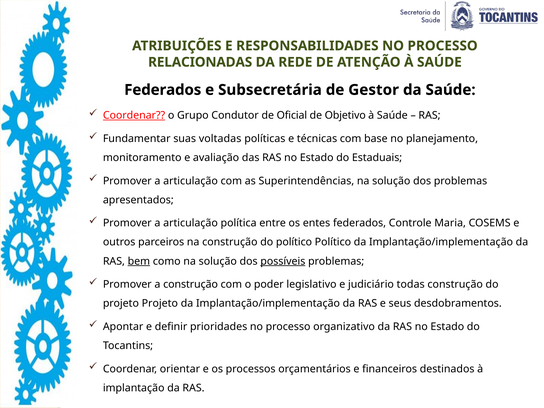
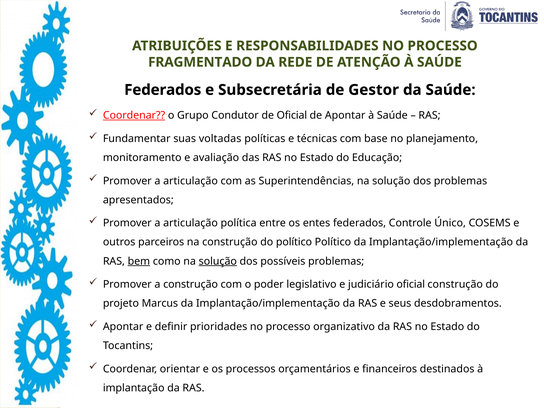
RELACIONADAS: RELACIONADAS -> FRAGMENTADO (200, 62)
de Objetivo: Objetivo -> Apontar (345, 115)
Estaduais: Estaduais -> Educação (377, 158)
Maria: Maria -> Único (450, 223)
solução underline: none -> present (218, 261)
possíveis underline: present -> none (283, 261)
judiciário todas: todas -> oficial (411, 284)
projeto Projeto: Projeto -> Marcus (160, 303)
